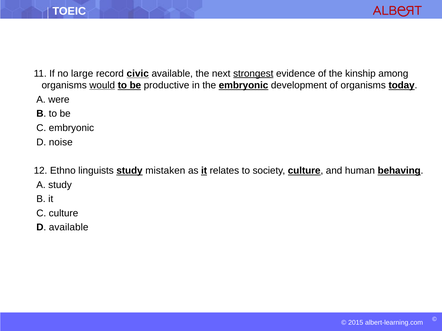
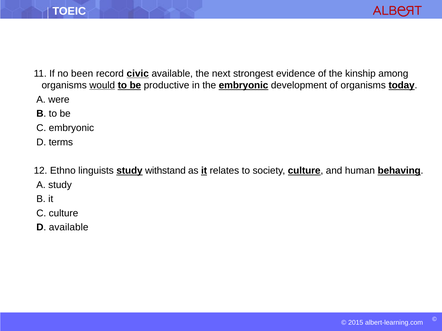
large: large -> been (82, 74)
strongest underline: present -> none (253, 74)
noise: noise -> terms (61, 142)
mistaken: mistaken -> withstand (165, 171)
